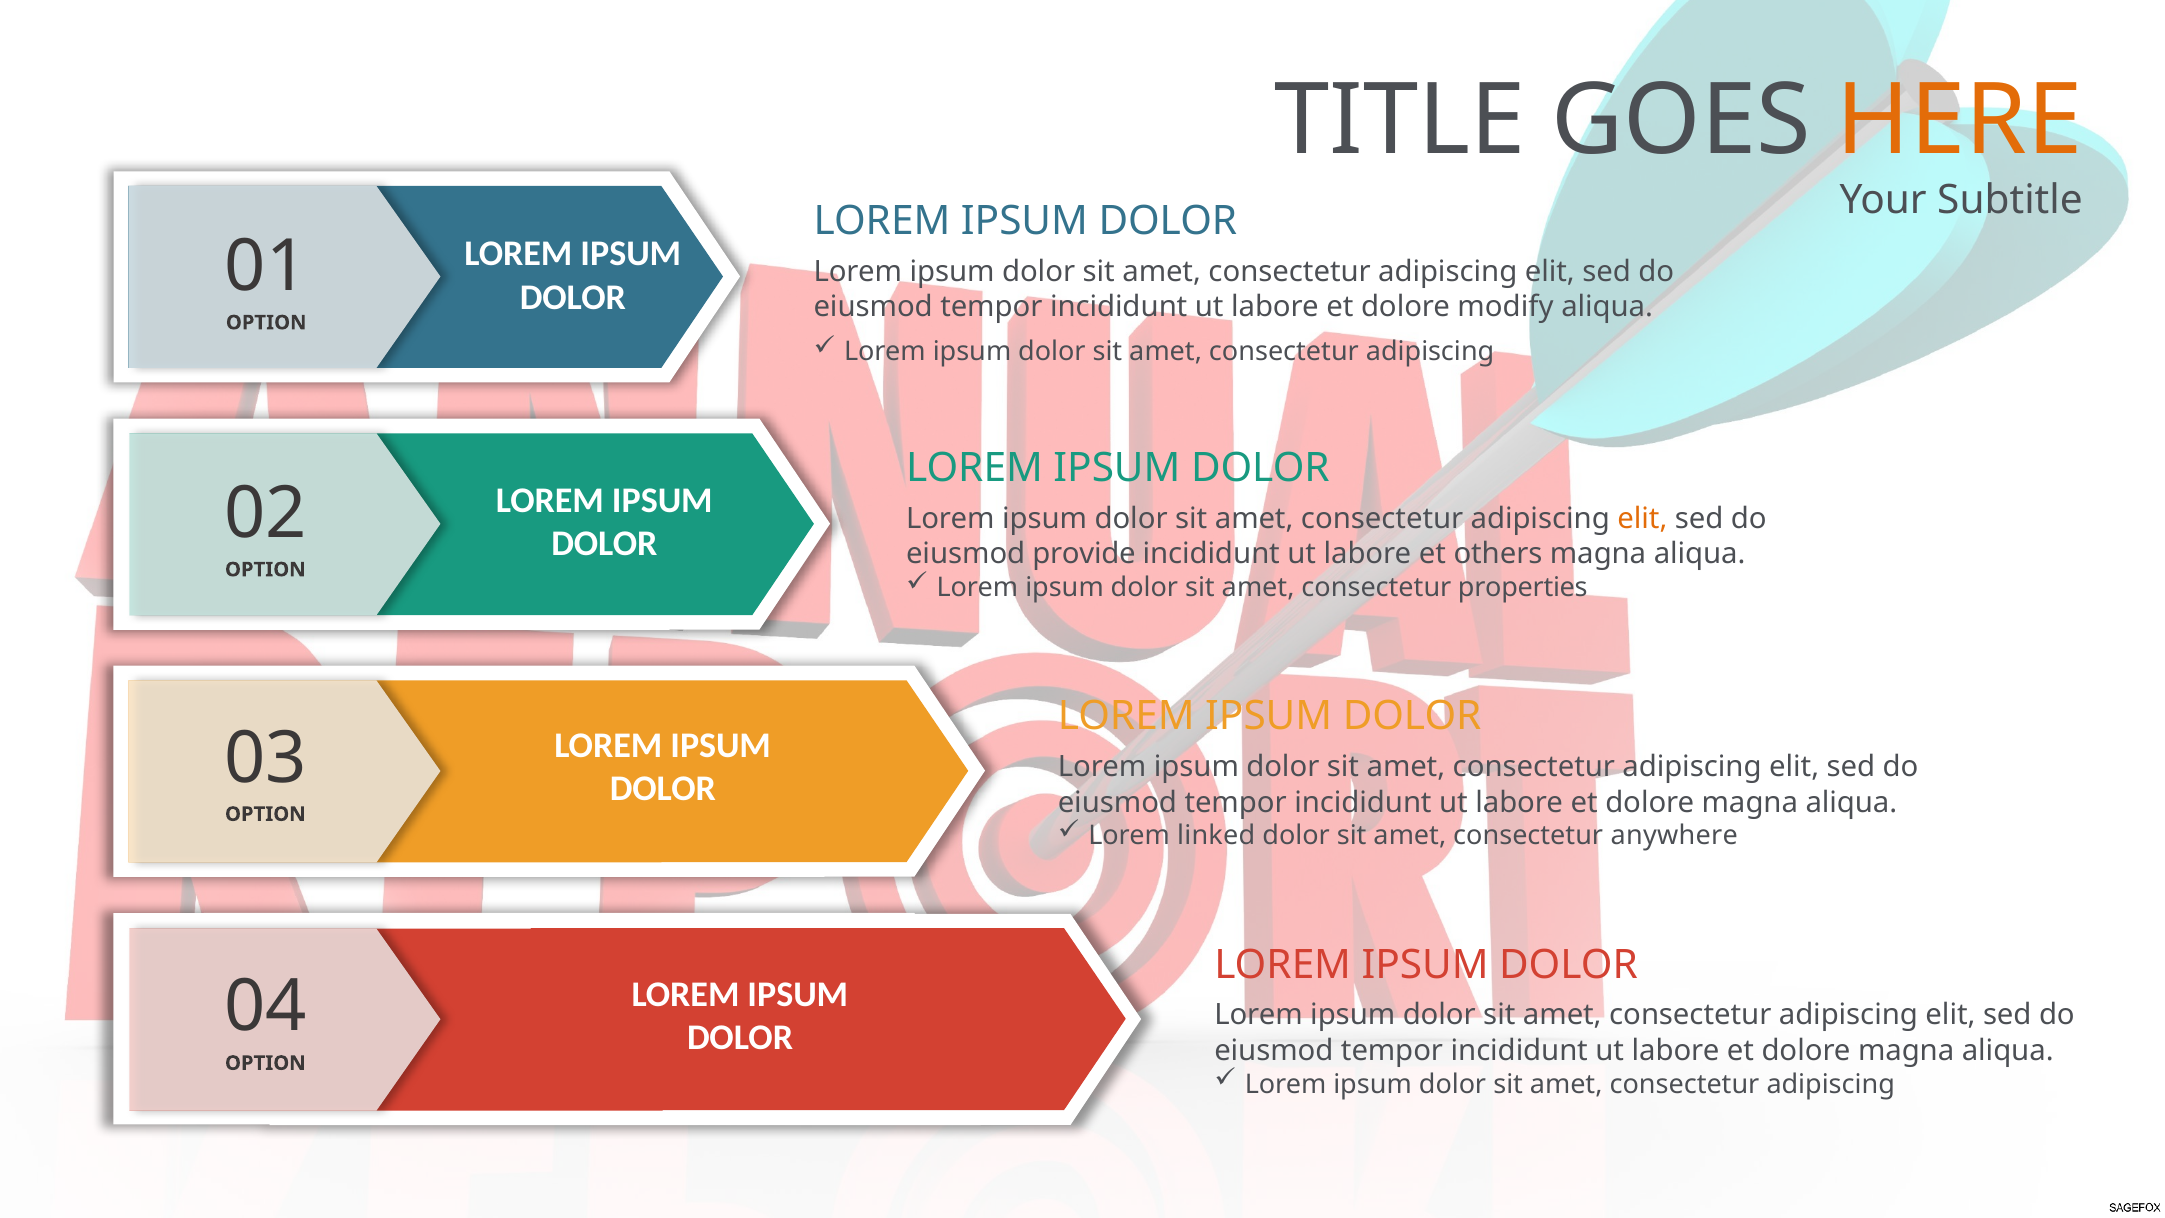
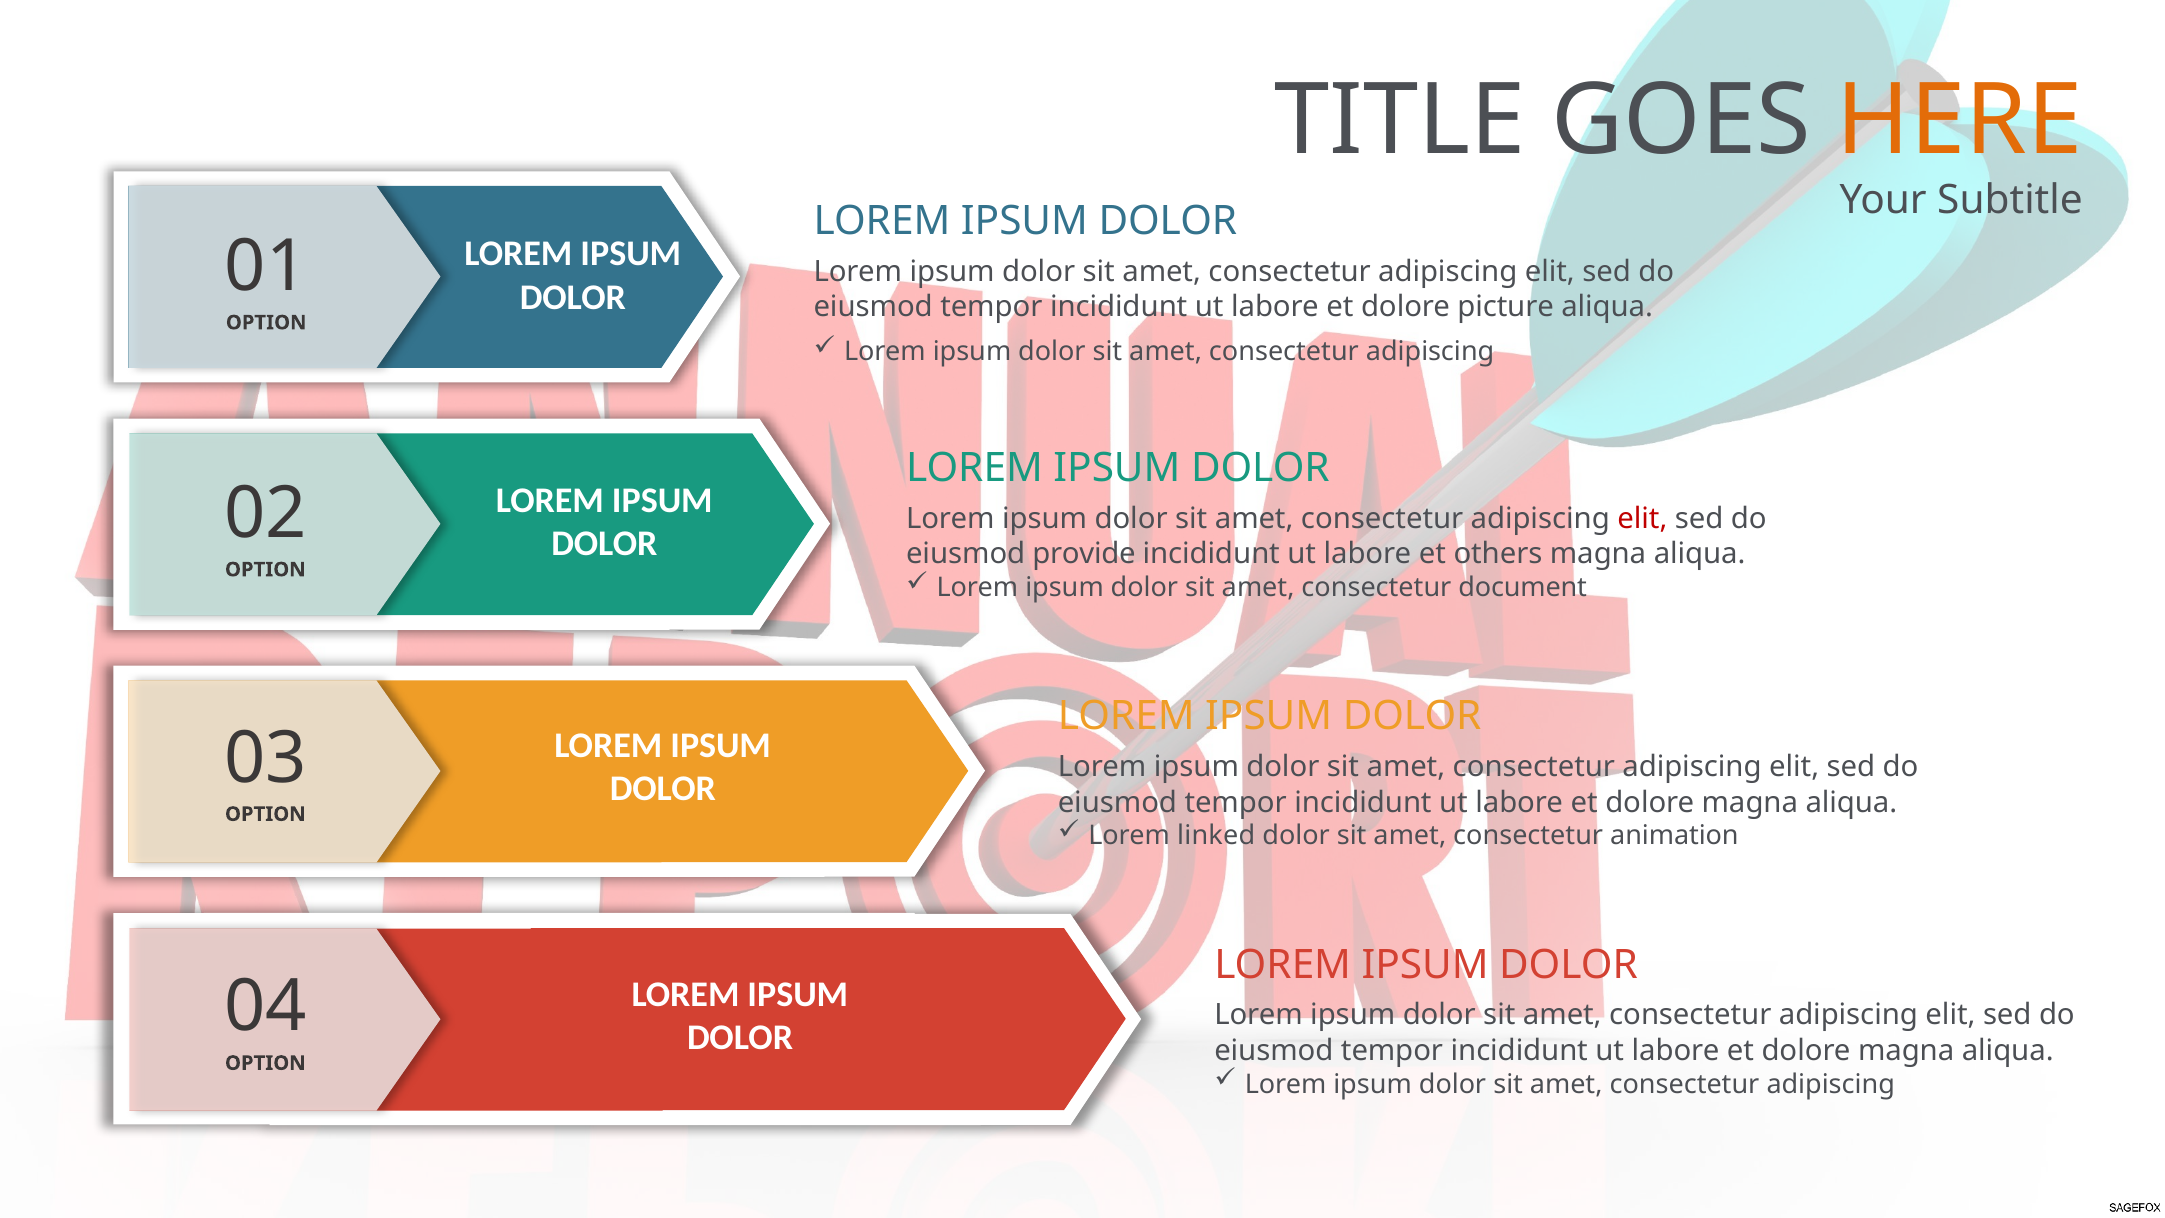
modify: modify -> picture (1506, 307)
elit colour: orange -> red (1642, 519)
properties: properties -> document (1523, 588)
anywhere: anywhere -> animation (1674, 836)
